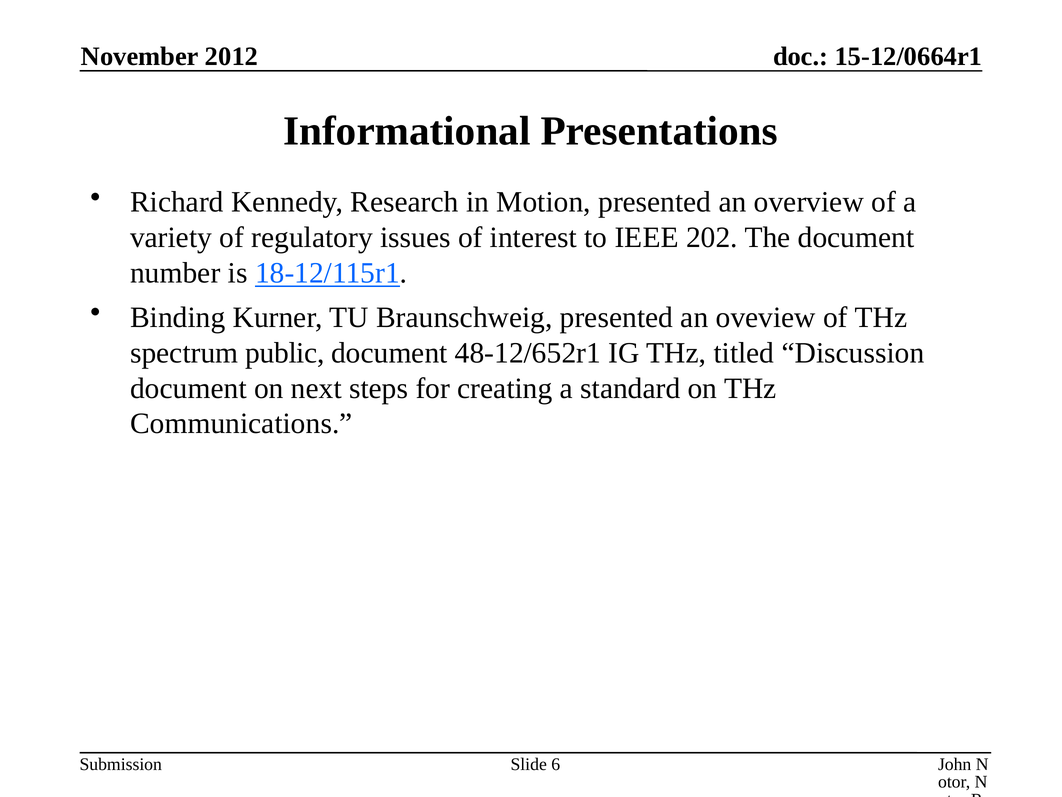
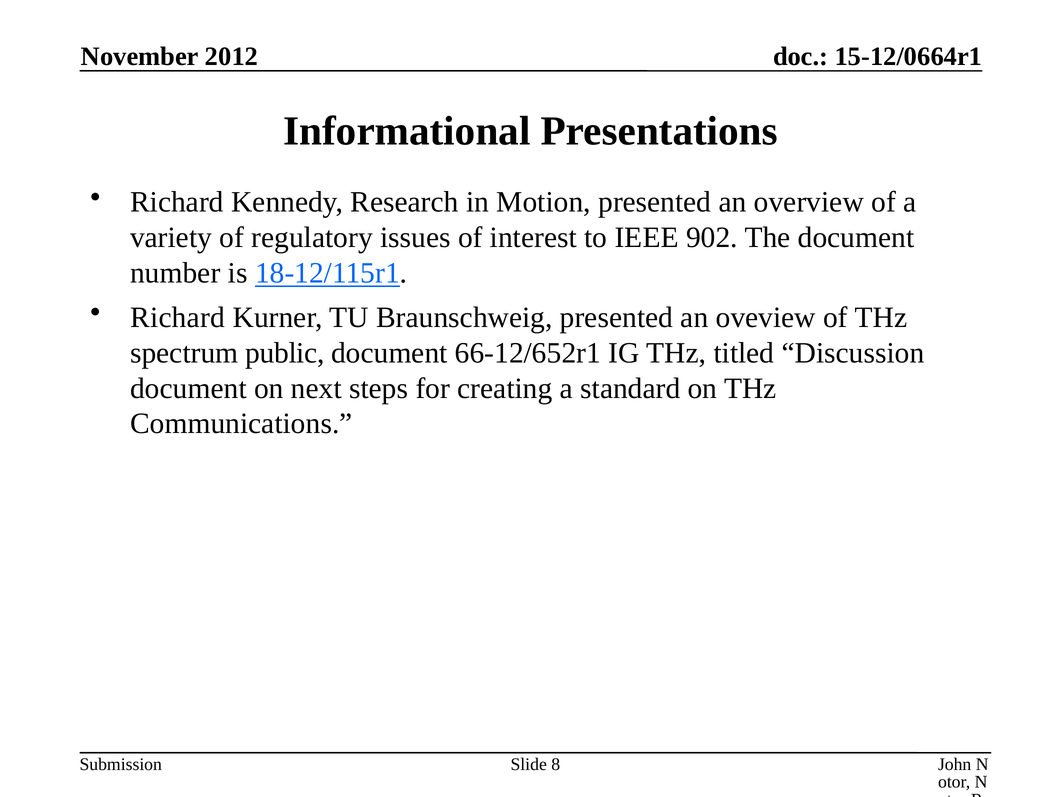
202: 202 -> 902 (712, 238)
Binding: Binding -> Richard (178, 317)
48-12/652r1: 48-12/652r1 -> 66-12/652r1 (528, 353)
6: 6 -> 8 (556, 764)
